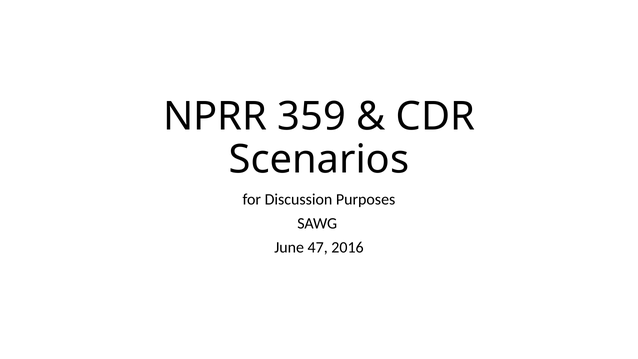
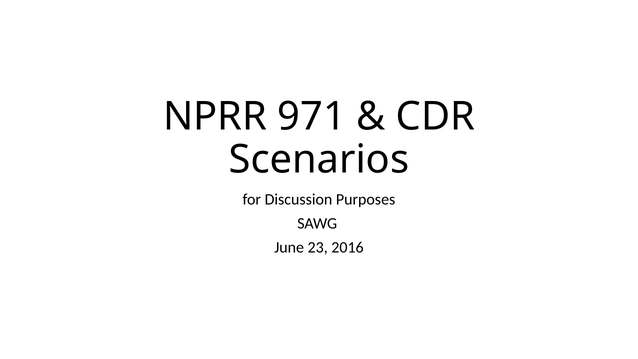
359: 359 -> 971 (312, 116)
47: 47 -> 23 (318, 247)
